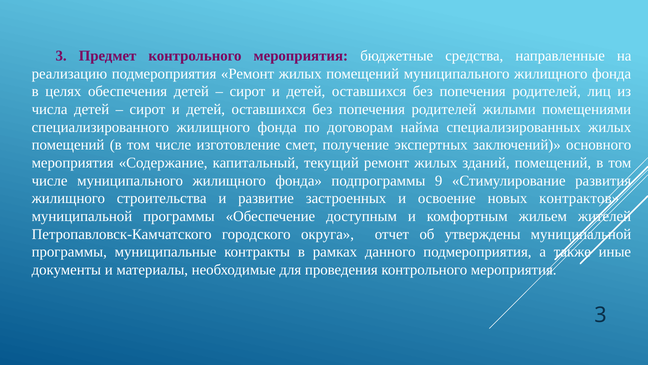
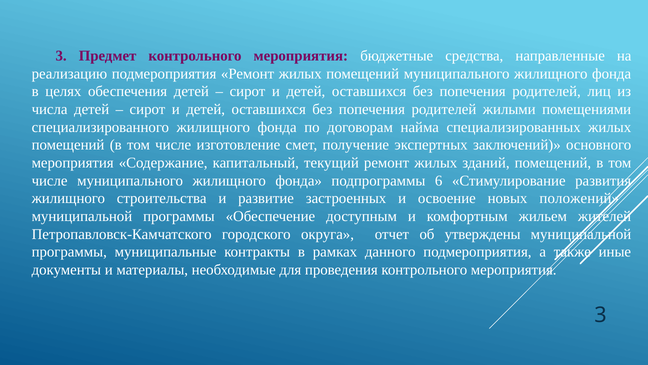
9: 9 -> 6 (439, 180)
контрактов: контрактов -> положений (579, 198)
